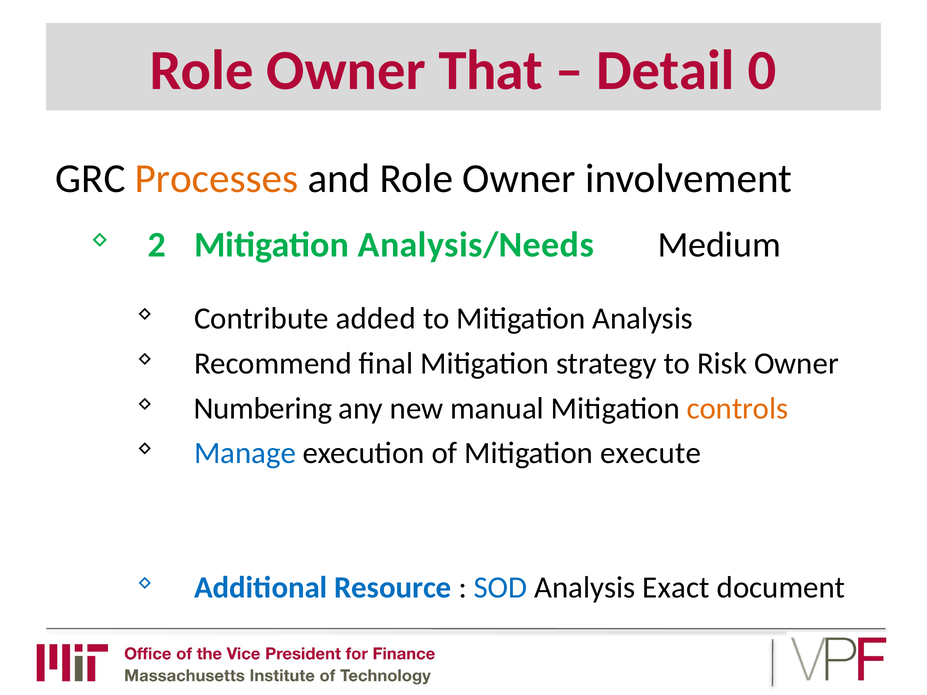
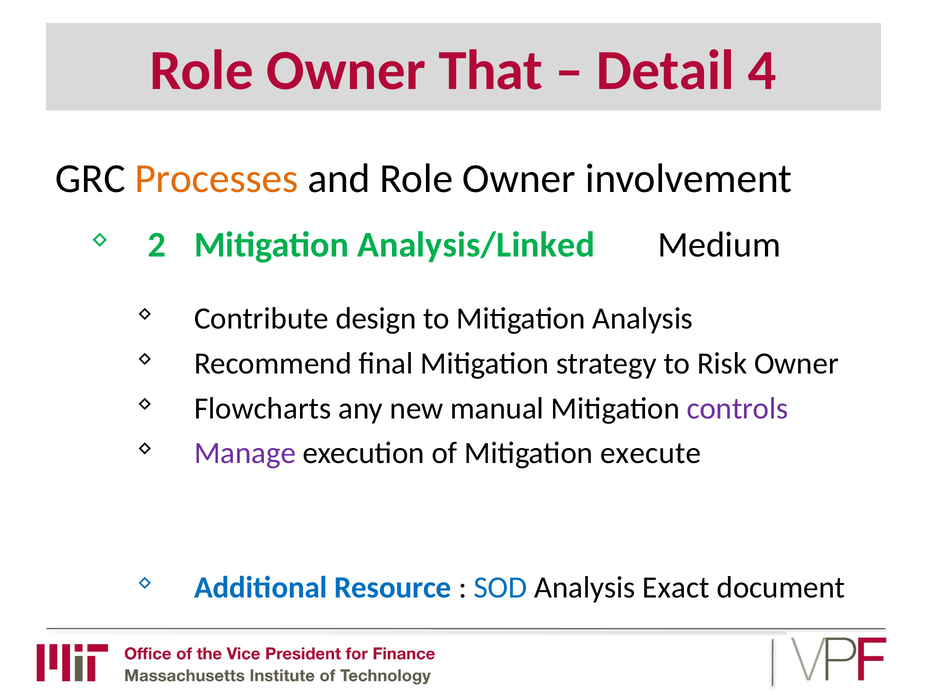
0: 0 -> 4 (762, 71)
Analysis/Needs: Analysis/Needs -> Analysis/Linked (476, 245)
added: added -> design (376, 319)
Numbering: Numbering -> Flowcharts (263, 409)
controls colour: orange -> purple (738, 409)
Manage colour: blue -> purple (245, 453)
